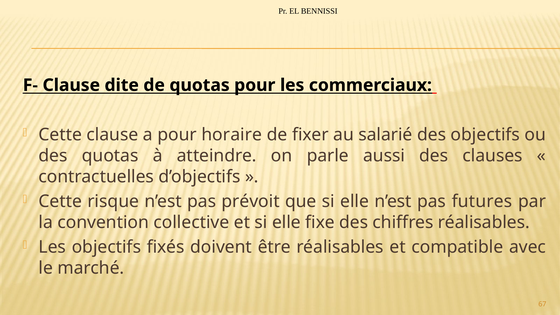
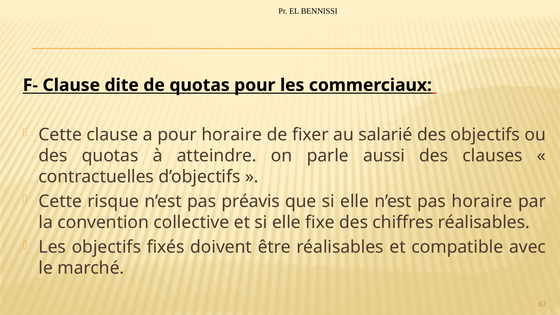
prévoit: prévoit -> préavis (251, 201)
pas futures: futures -> horaire (482, 201)
